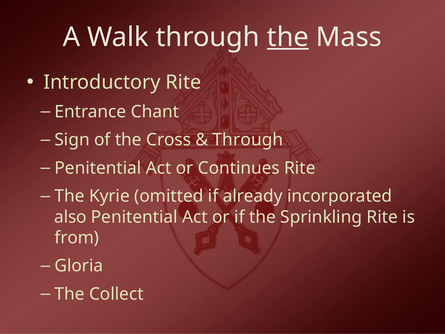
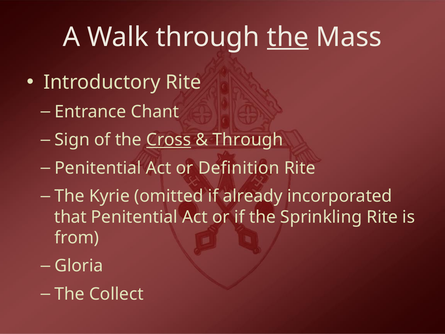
Cross underline: none -> present (169, 140)
Continues: Continues -> Definition (239, 168)
also: also -> that (71, 217)
